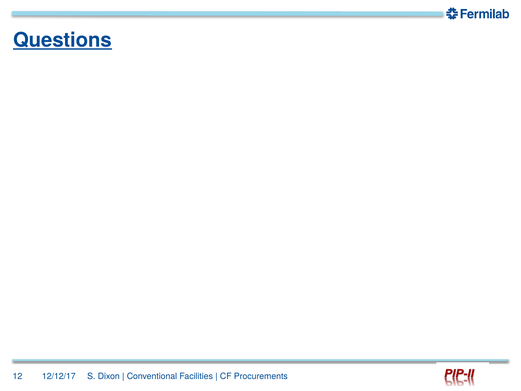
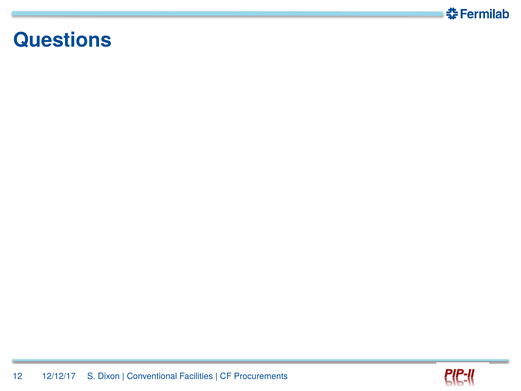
Questions underline: present -> none (62, 40)
